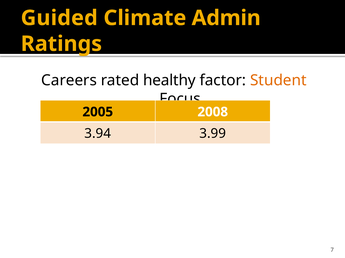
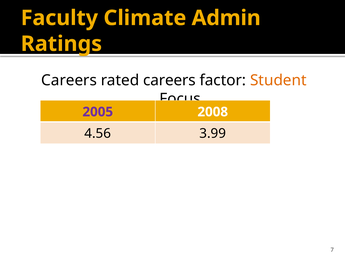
Guided: Guided -> Faculty (59, 18)
rated healthy: healthy -> careers (169, 81)
2005 colour: black -> purple (98, 112)
3.94: 3.94 -> 4.56 (98, 134)
